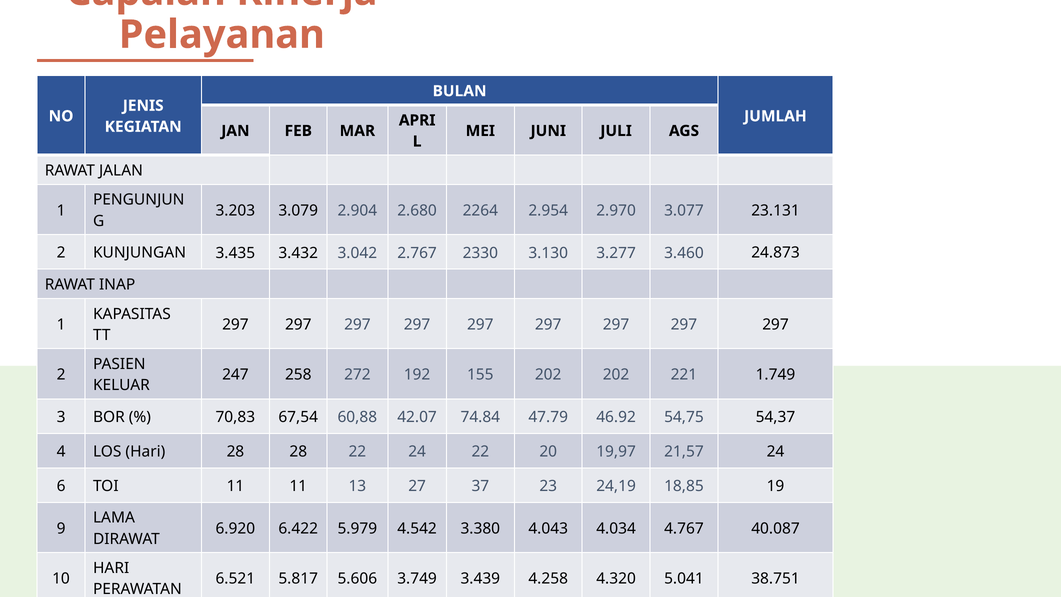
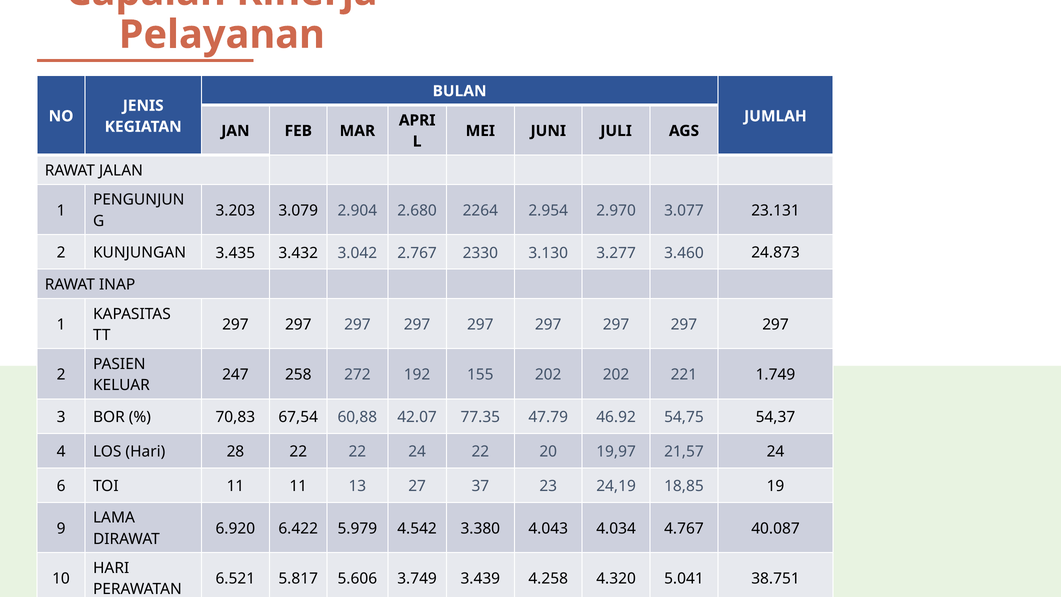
74.84: 74.84 -> 77.35 (480, 417)
28 28: 28 -> 22 (298, 451)
